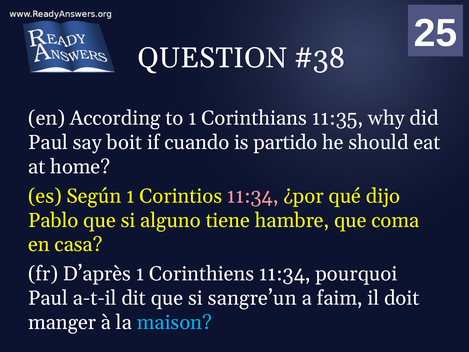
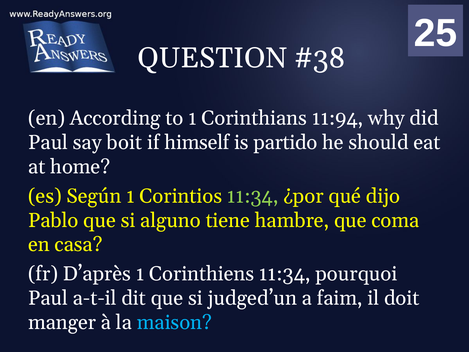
11:35: 11:35 -> 11:94 (338, 118)
cuando: cuando -> himself (197, 142)
11:34 colour: pink -> light green (253, 196)
sangre’un: sangre’un -> judged’un (252, 298)
